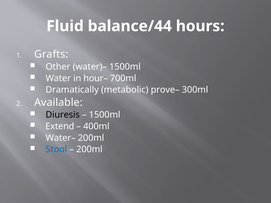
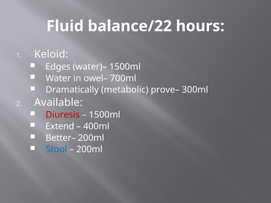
balance/44: balance/44 -> balance/22 (130, 26)
Grafts: Grafts -> Keloid (51, 54)
Other: Other -> Edges (58, 67)
hour–: hour– -> owel– (96, 78)
Diuresis colour: black -> red (63, 115)
Water–: Water– -> Better– (61, 138)
